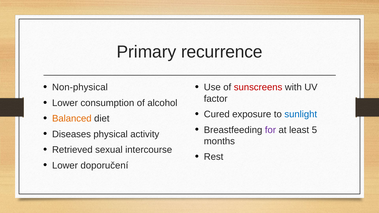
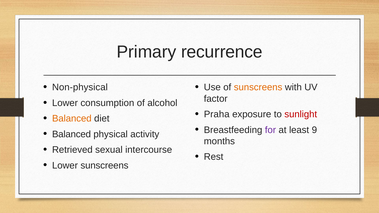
sunscreens colour: red -> orange (258, 87)
Cured: Cured -> Praha (217, 114)
sunlight colour: blue -> red (301, 114)
5: 5 -> 9 (314, 130)
Diseases: Diseases -> Balanced (72, 134)
Lower doporučení: doporučení -> sunscreens (104, 166)
